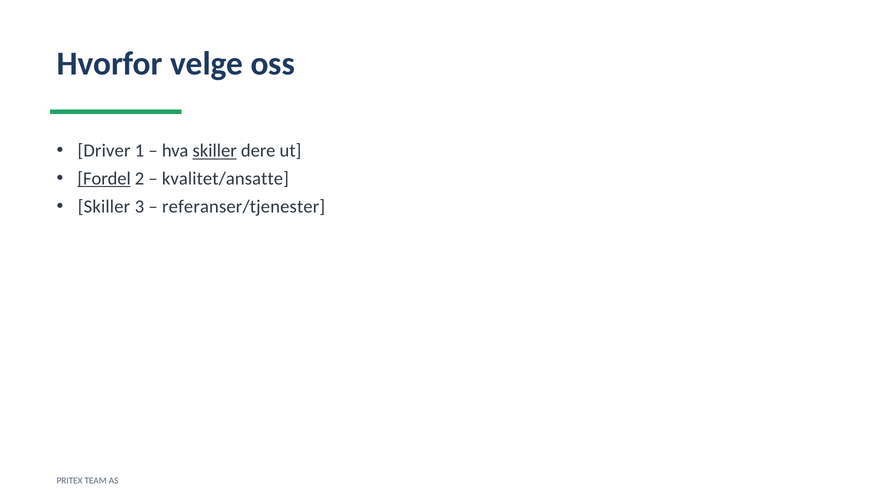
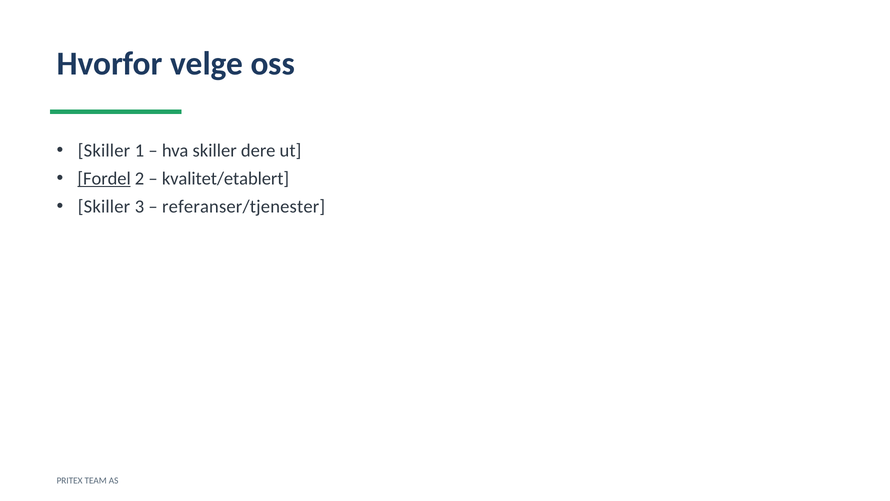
Driver: Driver -> Skiller (104, 151)
skiller underline: present -> none (215, 151)
kvalitet/ansatte: kvalitet/ansatte -> kvalitet/etablert (225, 179)
